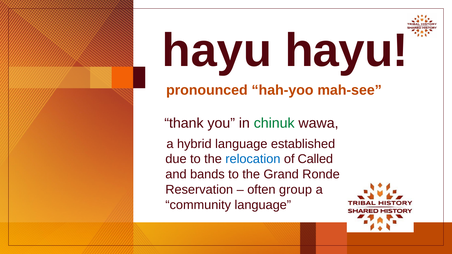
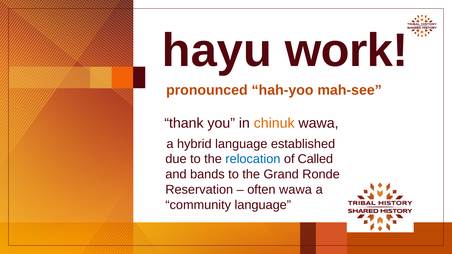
hayu hayu: hayu -> work (346, 51)
chinuk colour: green -> orange (274, 123)
often group: group -> wawa (296, 190)
